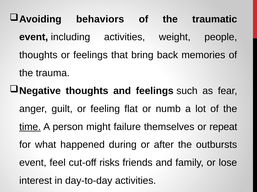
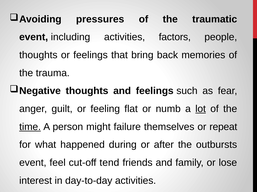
behaviors: behaviors -> pressures (100, 19)
weight: weight -> factors (175, 37)
lot underline: none -> present (201, 109)
risks: risks -> tend (109, 163)
